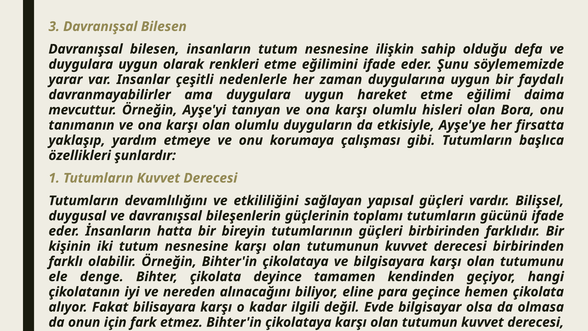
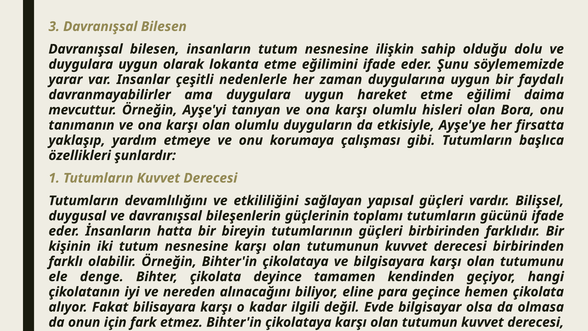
defa: defa -> dolu (528, 49)
renkleri: renkleri -> lokanta (234, 64)
